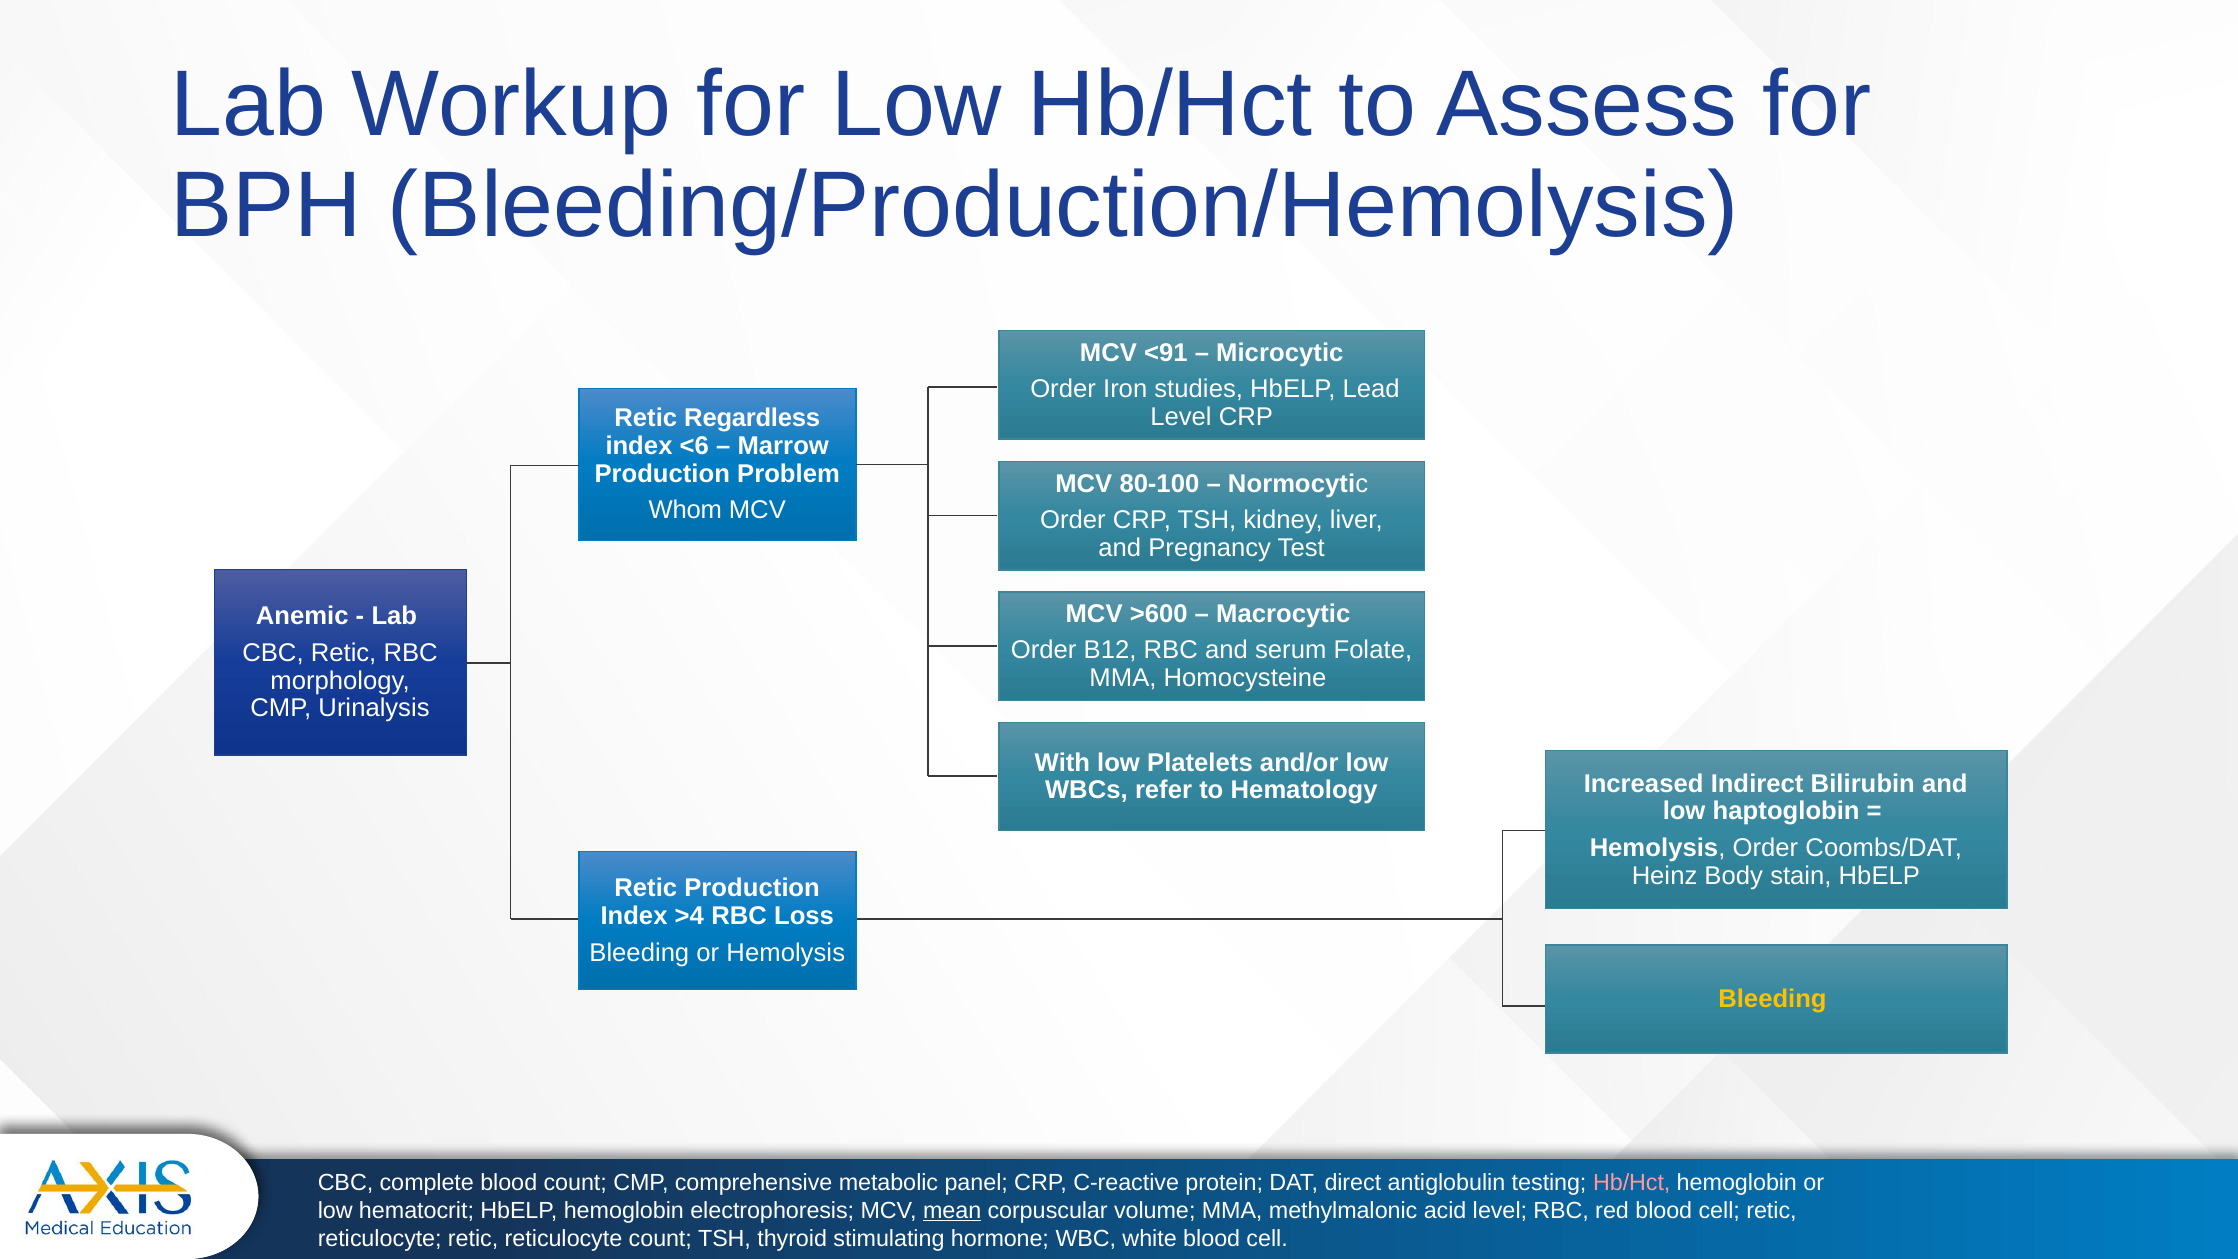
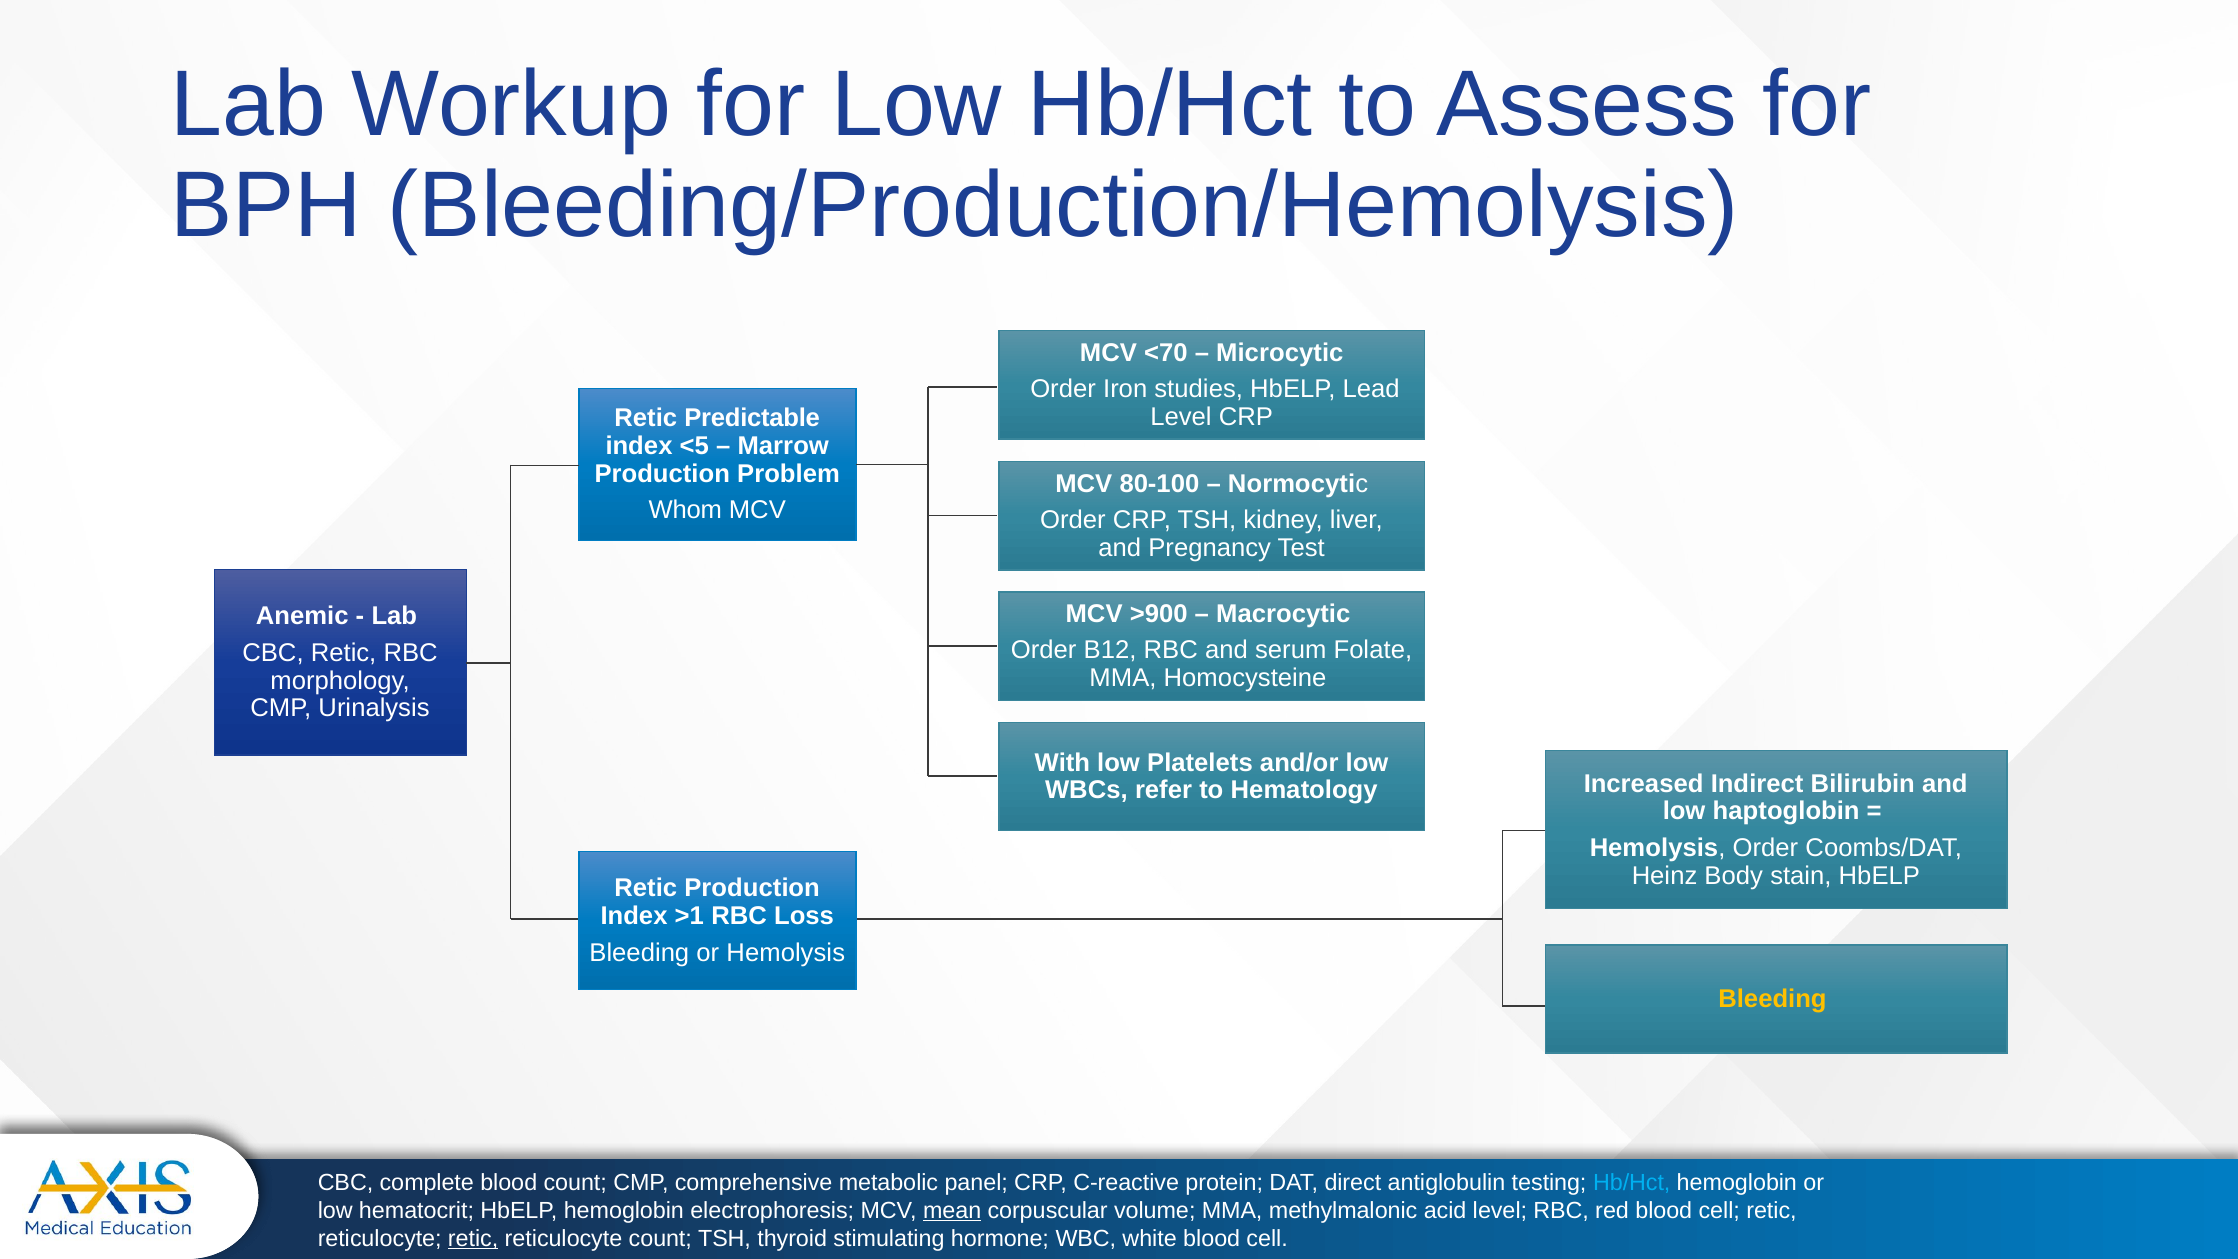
<91: <91 -> <70 (1166, 353)
Regardless: Regardless -> Predictable (752, 418)
<6: <6 -> <5 (694, 446)
>600: >600 -> >900 (1159, 614)
>4: >4 -> >1 (689, 916)
Hb/Hct colour: pink -> light blue (1632, 1182)
retic underline: none -> present (473, 1238)
